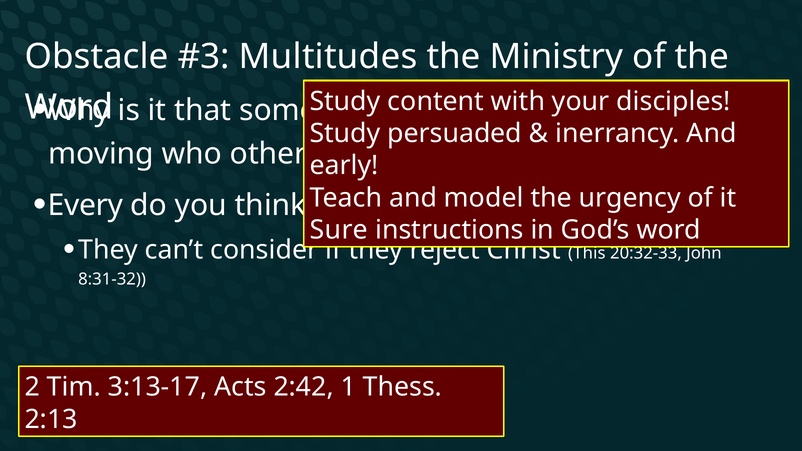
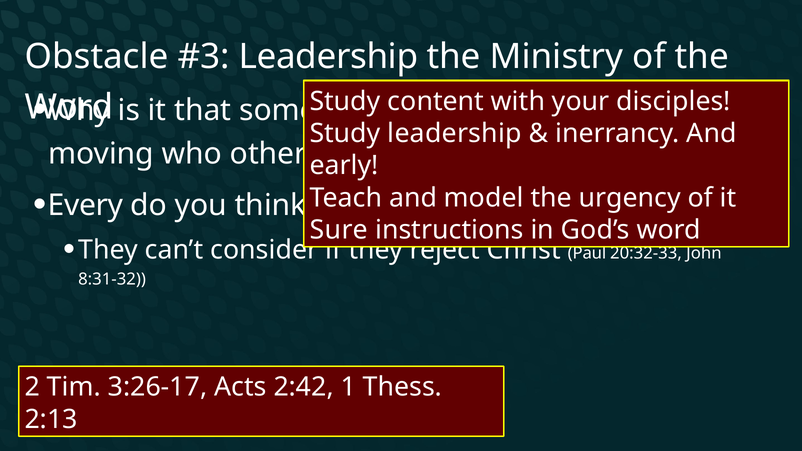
Multitudes: Multitudes -> Leadership (328, 57)
Study persuaded: persuaded -> leadership (455, 134)
This: This -> Paul (587, 253)
3:13-17: 3:13-17 -> 3:26-17 (158, 387)
